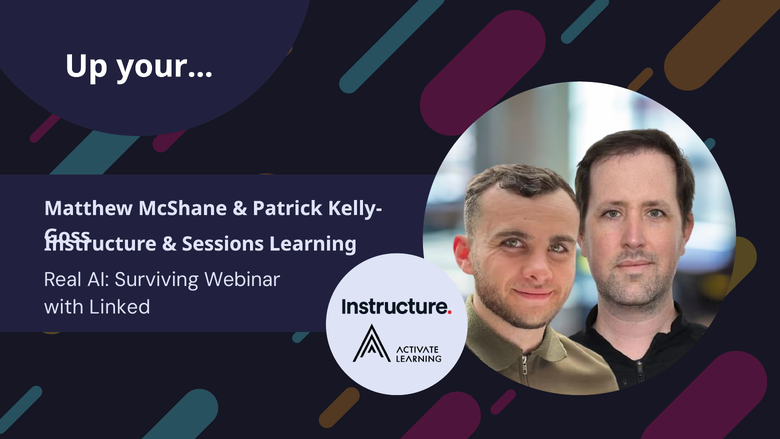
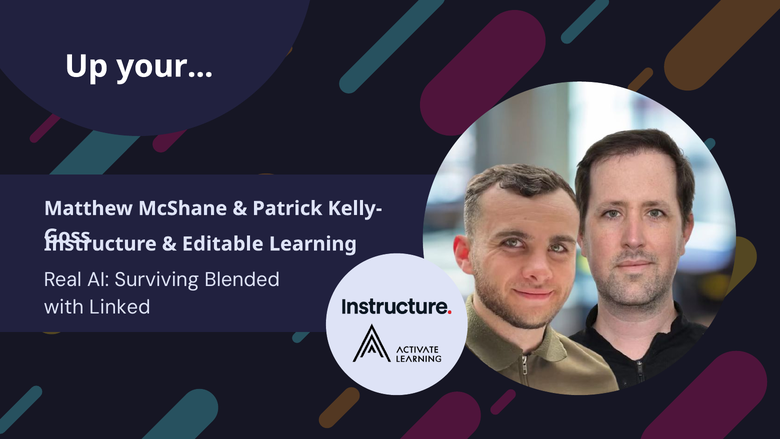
Sessions: Sessions -> Editable (223, 244)
Webinar: Webinar -> Blended (242, 279)
